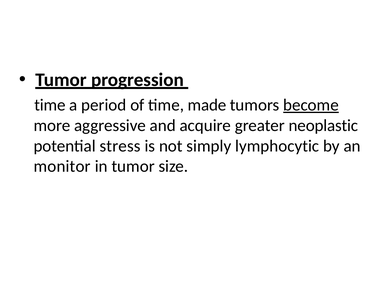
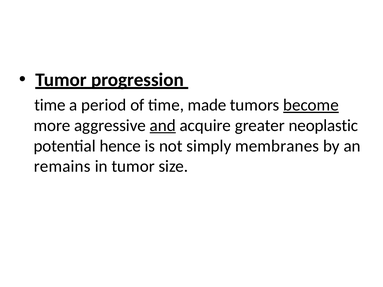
and underline: none -> present (163, 126)
stress: stress -> hence (120, 146)
lymphocytic: lymphocytic -> membranes (277, 146)
monitor: monitor -> remains (62, 166)
